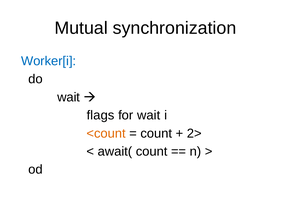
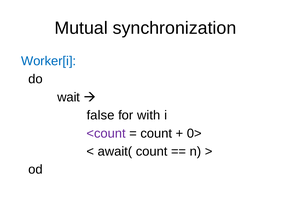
flags: flags -> false (101, 115)
for wait: wait -> with (149, 115)
<count colour: orange -> purple (106, 133)
2>: 2> -> 0> (194, 133)
